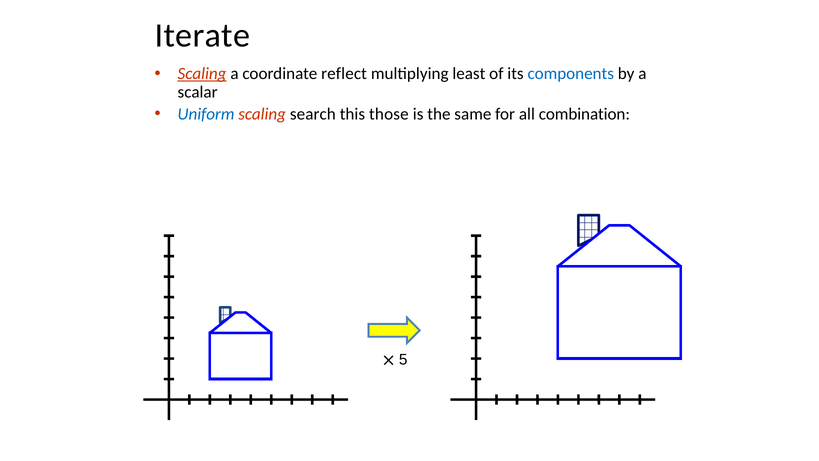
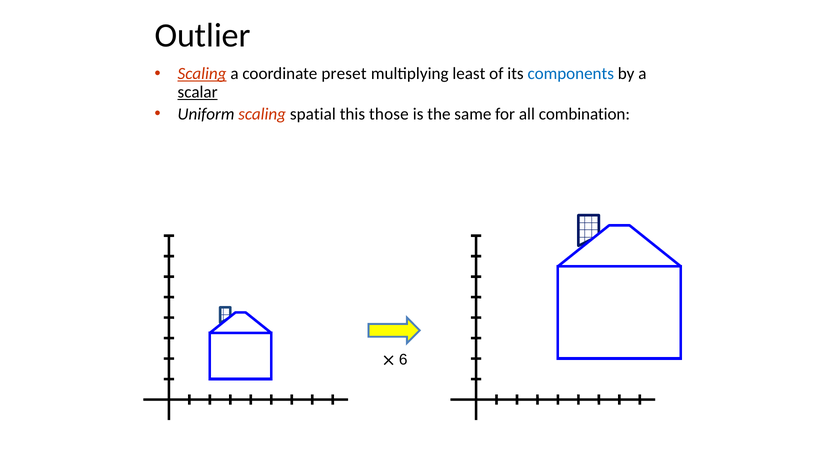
Iterate: Iterate -> Outlier (203, 36)
reflect: reflect -> preset (344, 74)
scalar underline: none -> present (198, 92)
Uniform colour: blue -> black (206, 114)
search: search -> spatial (313, 114)
5: 5 -> 6 (403, 359)
